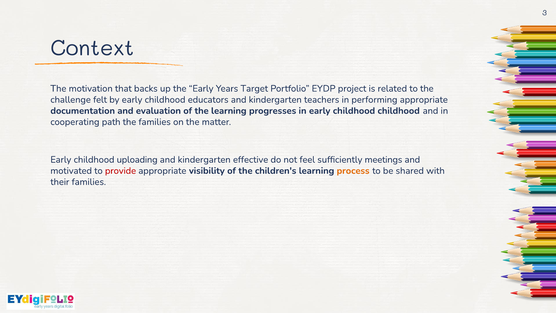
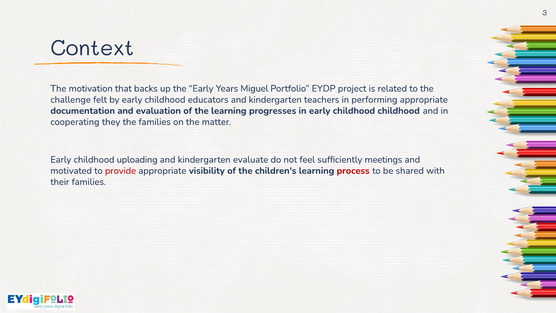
Target: Target -> Miguel (254, 88)
path: path -> they (111, 122)
effective: effective -> evaluate (251, 159)
process colour: orange -> red (353, 171)
